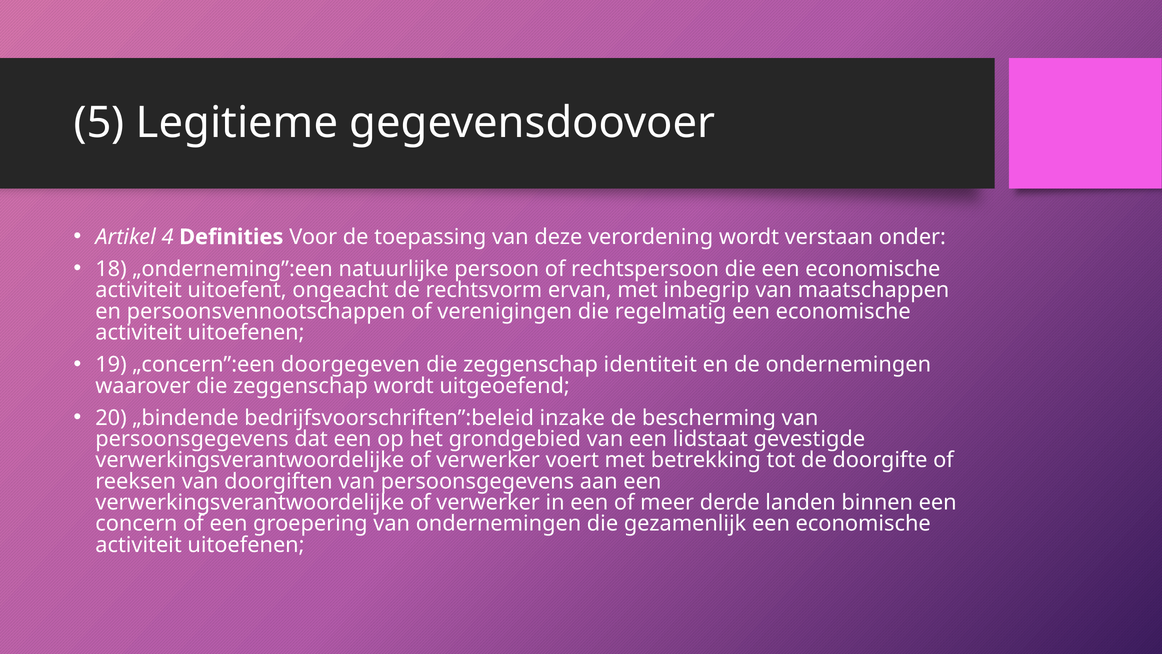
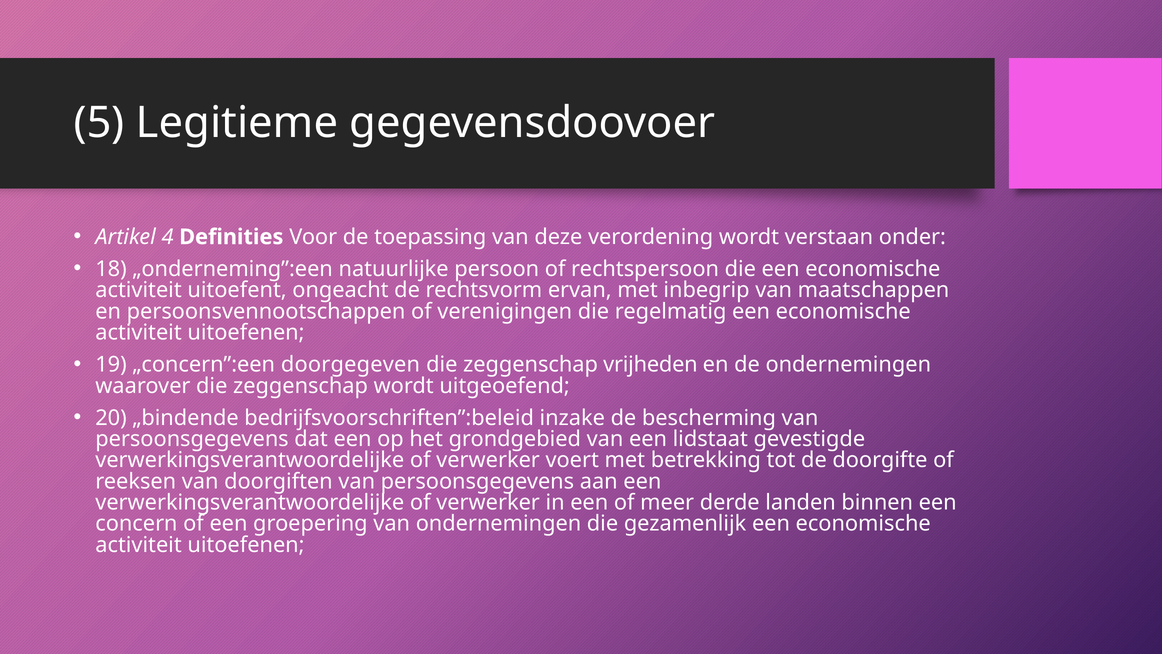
identiteit: identiteit -> vrijheden (650, 364)
